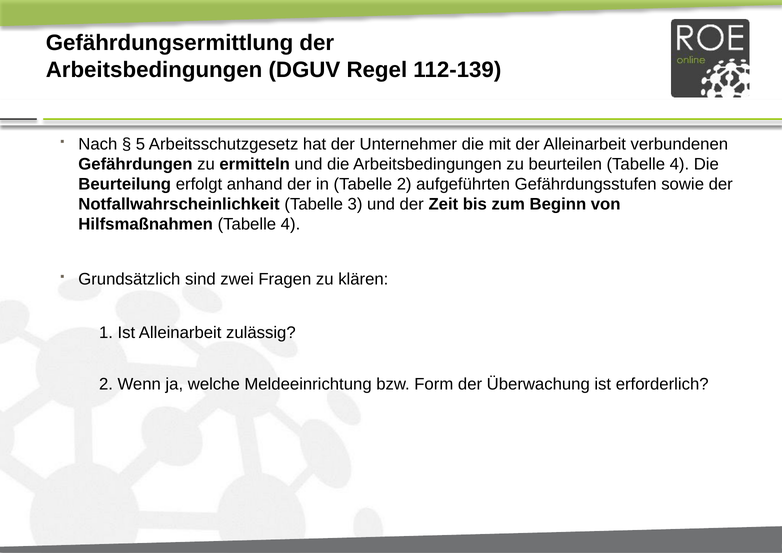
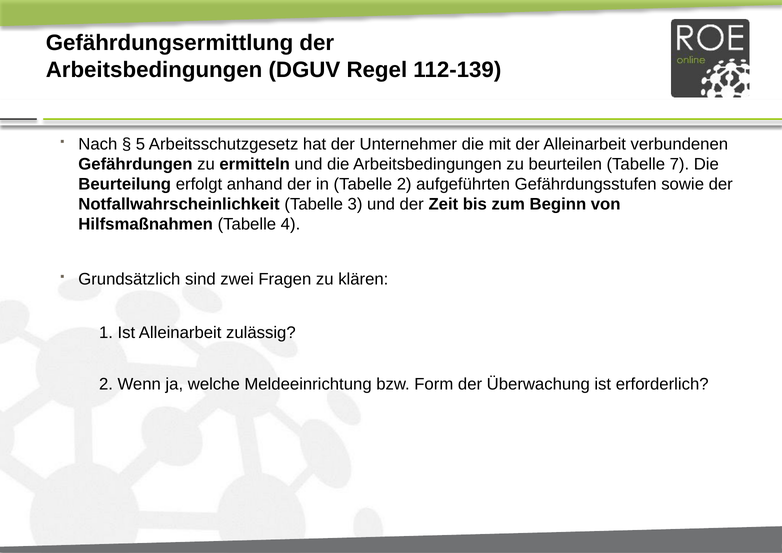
beurteilen Tabelle 4: 4 -> 7 (679, 164)
